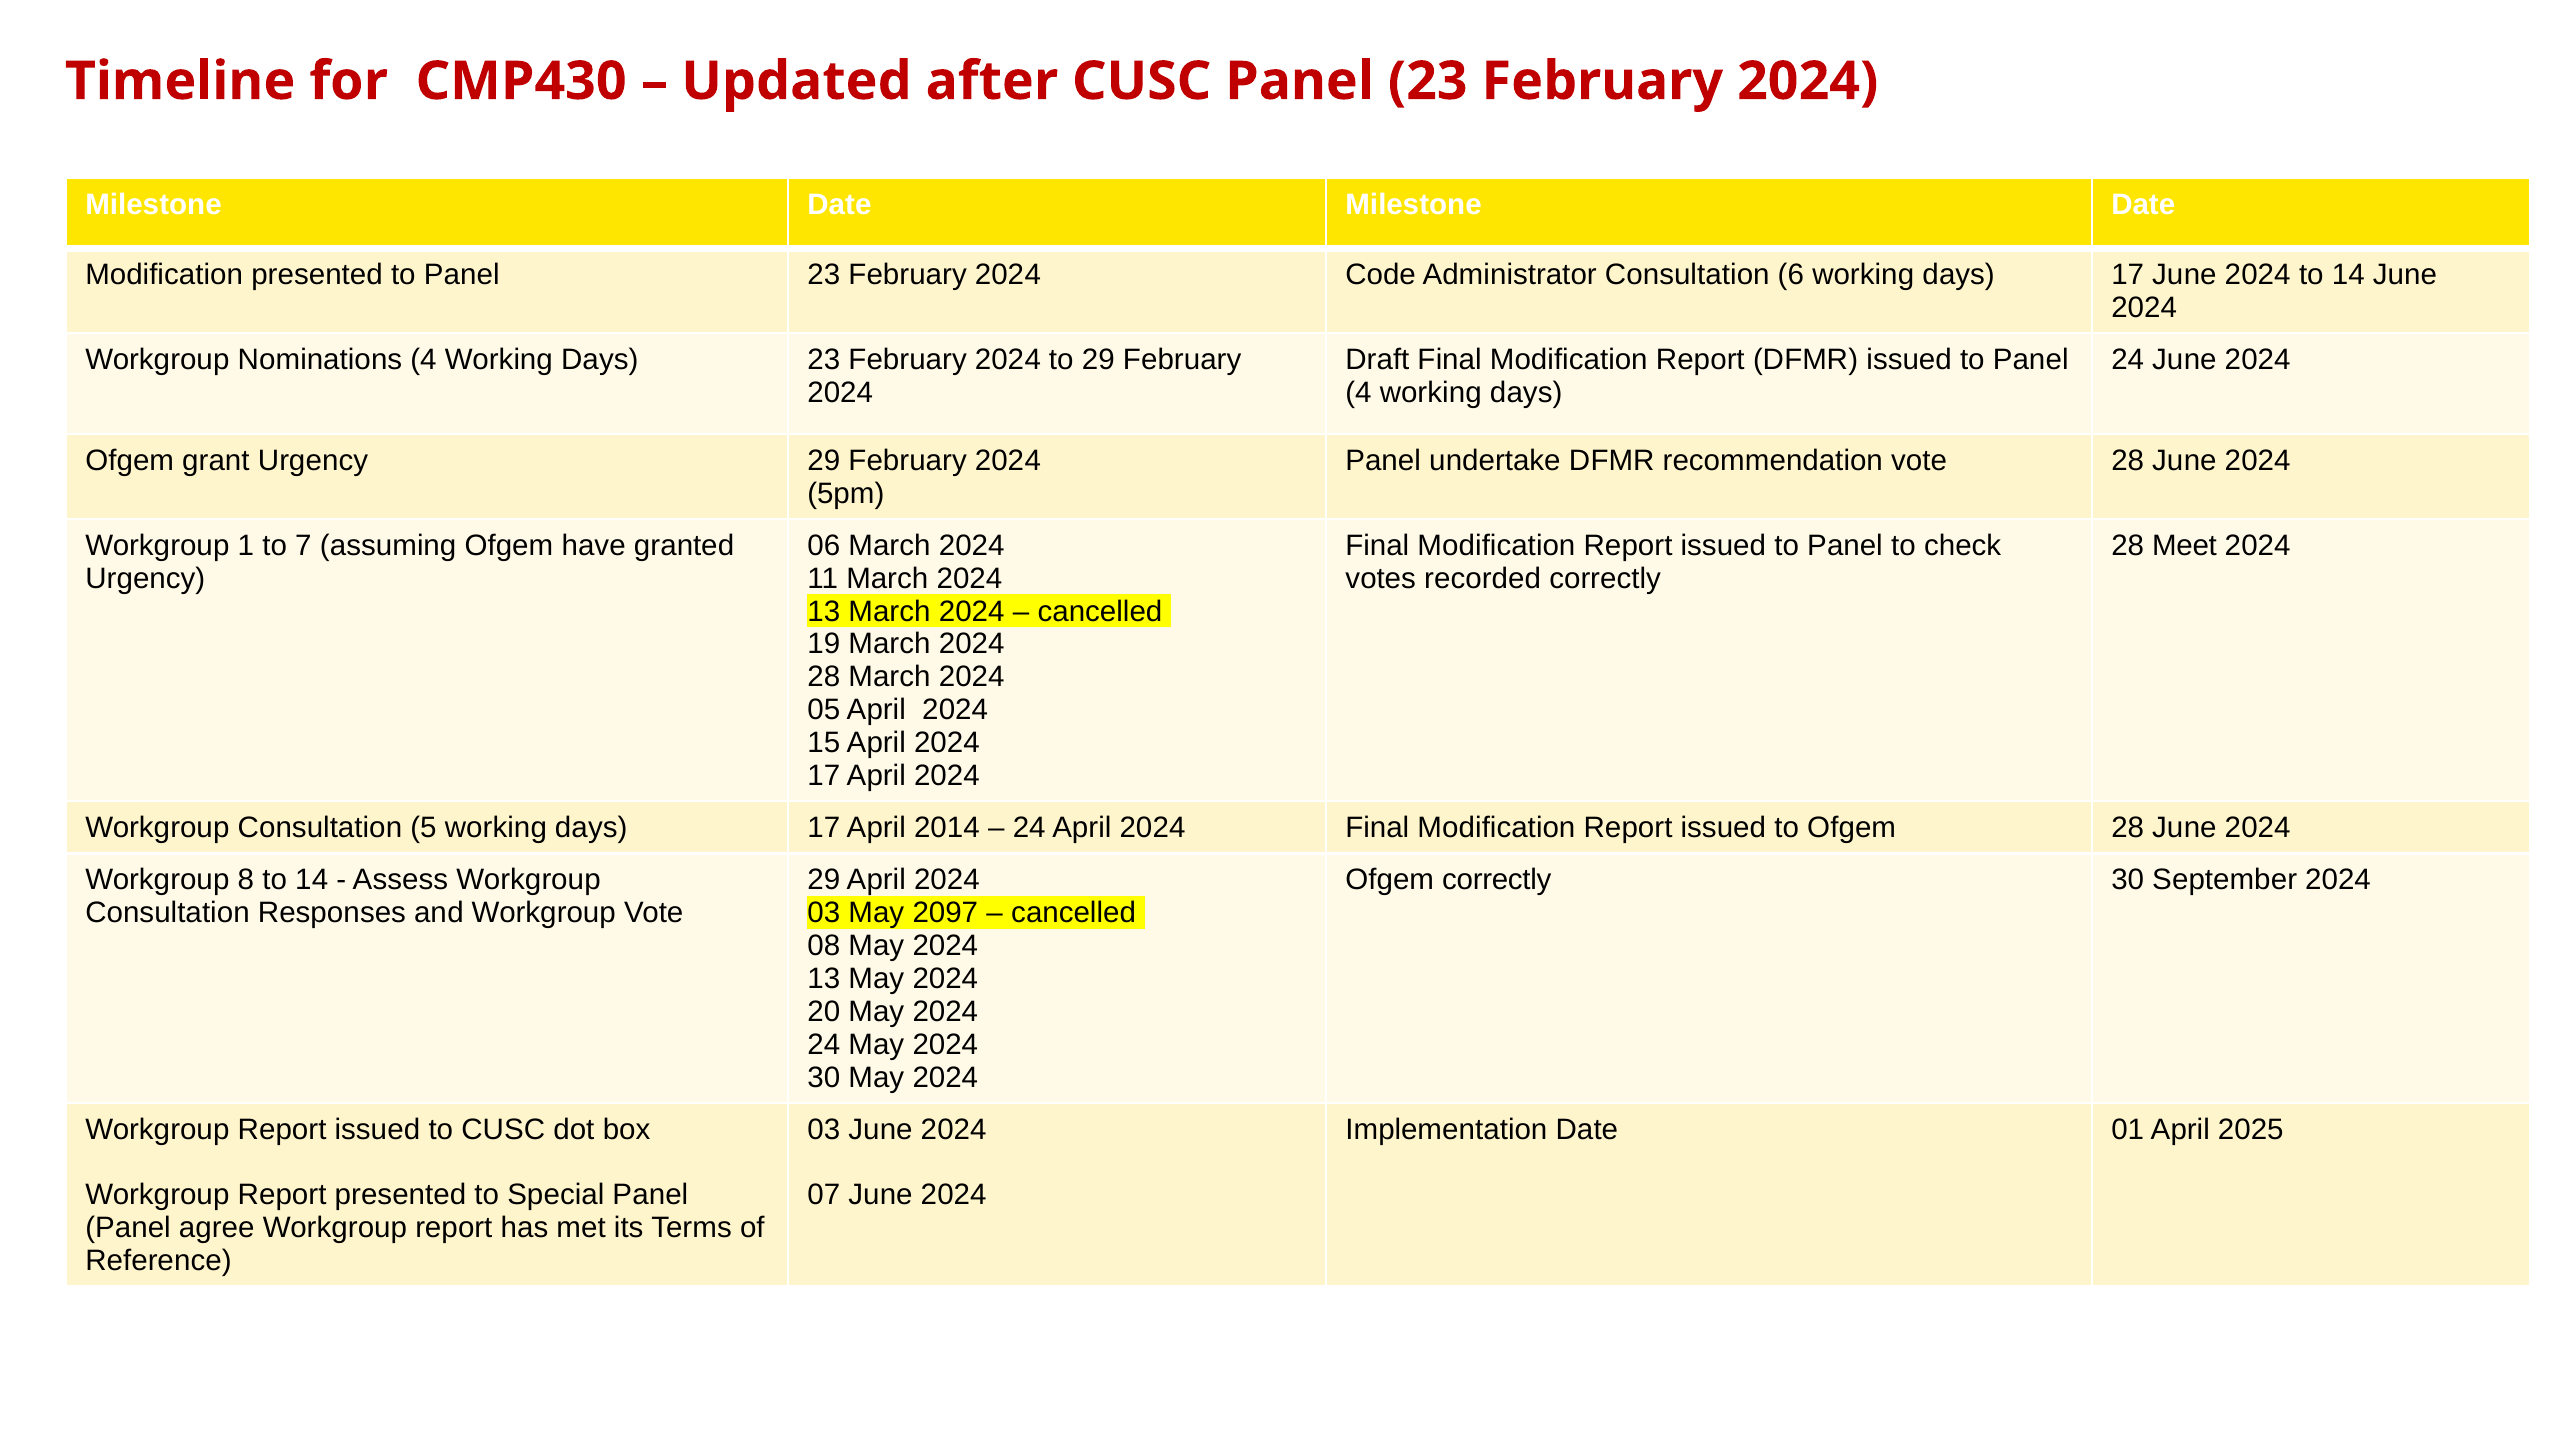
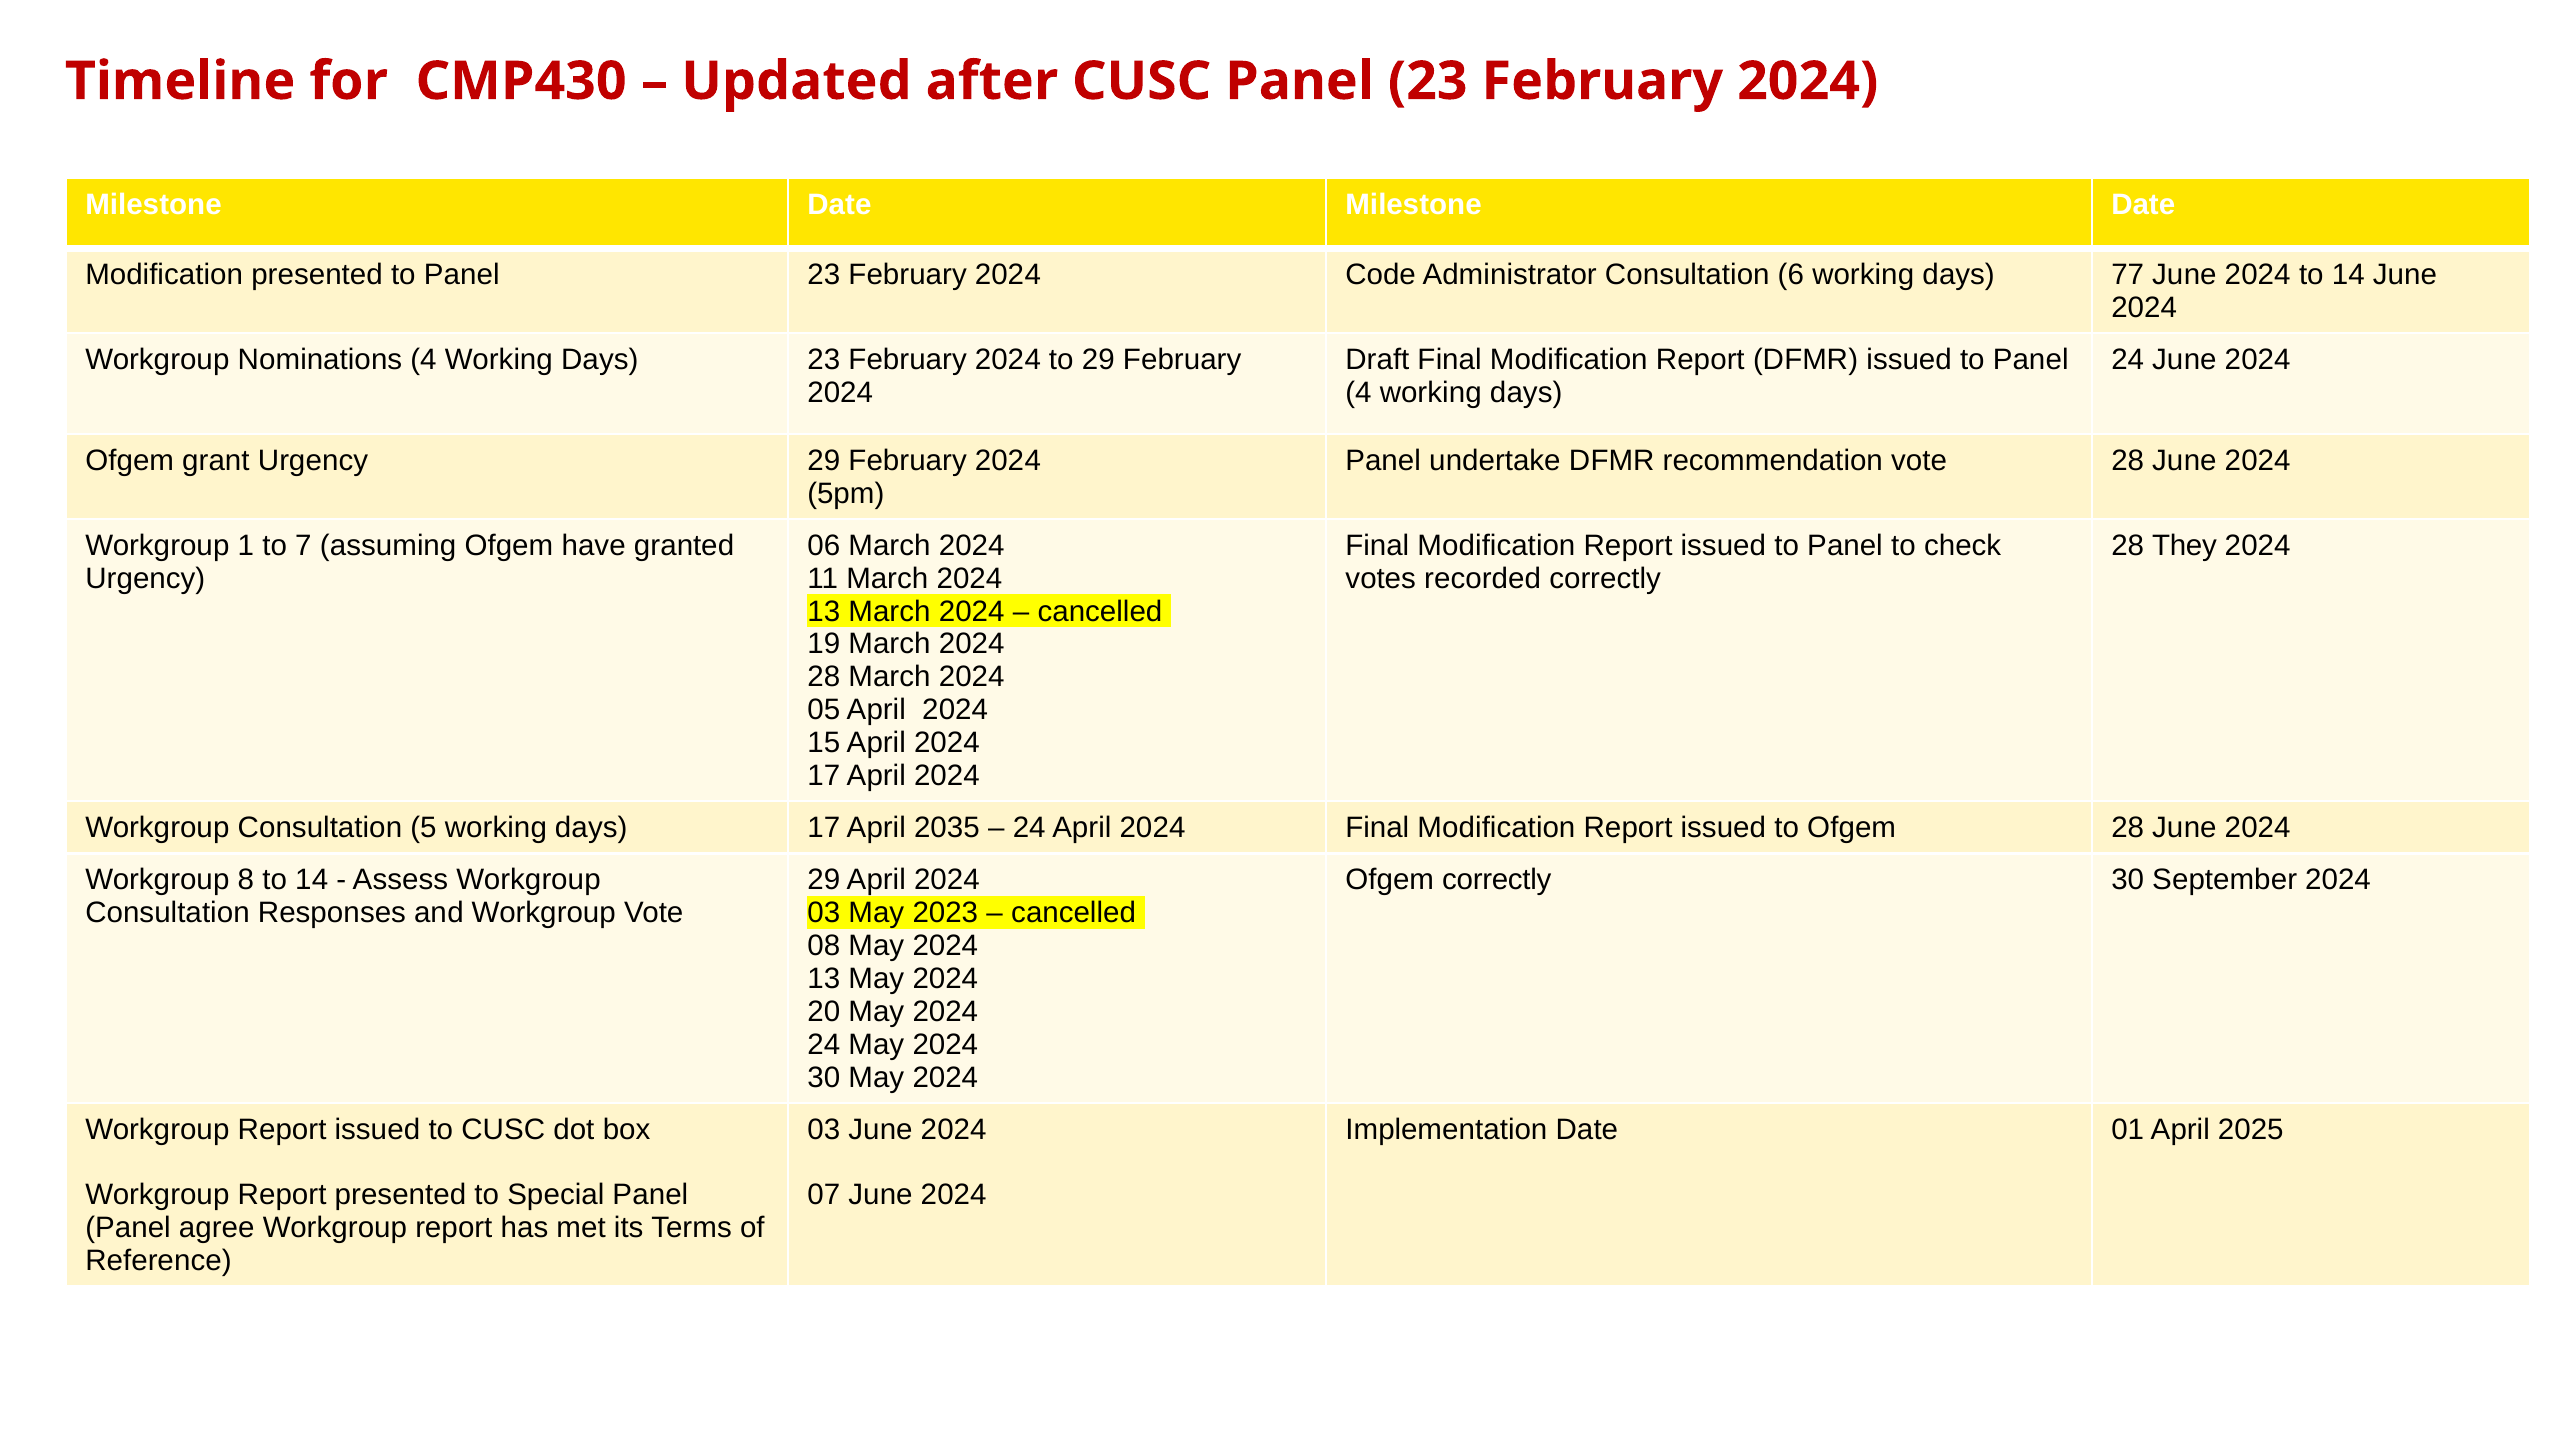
6 working days 17: 17 -> 77 (2128, 275)
Meet: Meet -> They (2185, 546)
2014: 2014 -> 2035 (947, 828)
2097: 2097 -> 2023 (945, 913)
